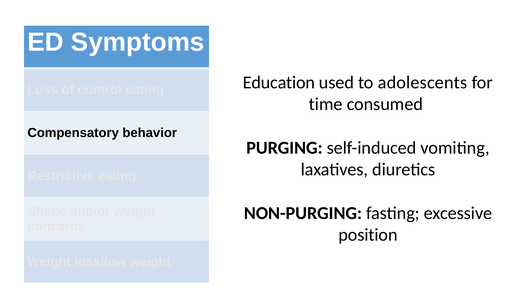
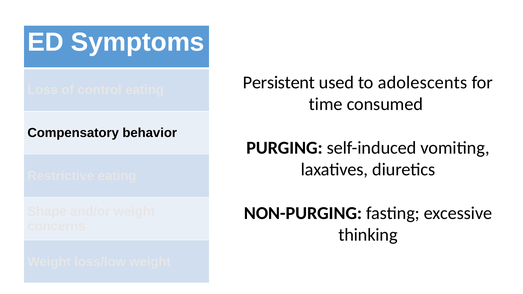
Education: Education -> Persistent (279, 83)
position: position -> thinking (368, 235)
